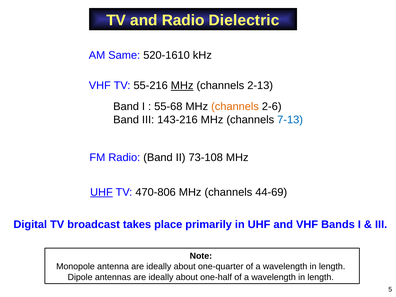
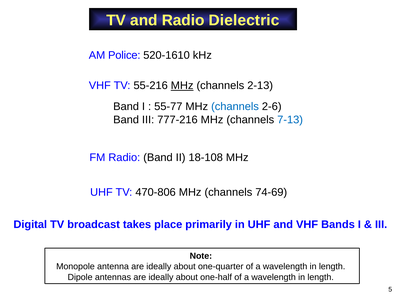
Same: Same -> Police (124, 55)
55-68: 55-68 -> 55-77 (168, 106)
channels colour: orange -> blue (235, 106)
143-216: 143-216 -> 777-216 (177, 120)
73-108: 73-108 -> 18-108 (206, 157)
UHF underline: present -> none (101, 192)
44-69: 44-69 -> 74-69 (271, 192)
